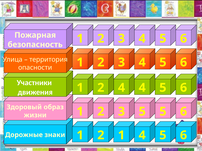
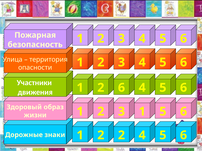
2 4: 4 -> 6 (121, 88)
3 5: 5 -> 1 (142, 112)
2 1: 1 -> 2 (121, 136)
